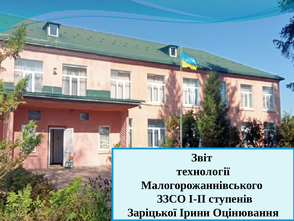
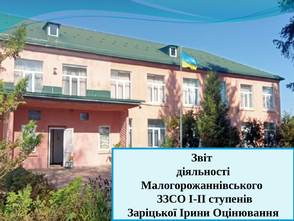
технології: технології -> діяльності (203, 171)
